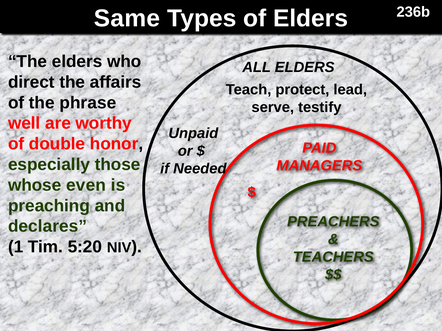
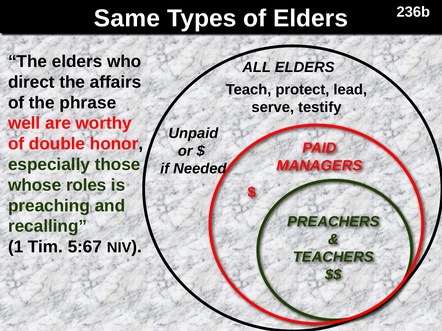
even: even -> roles (86, 185)
declares: declares -> recalling (48, 227)
5:20: 5:20 -> 5:67 (85, 247)
